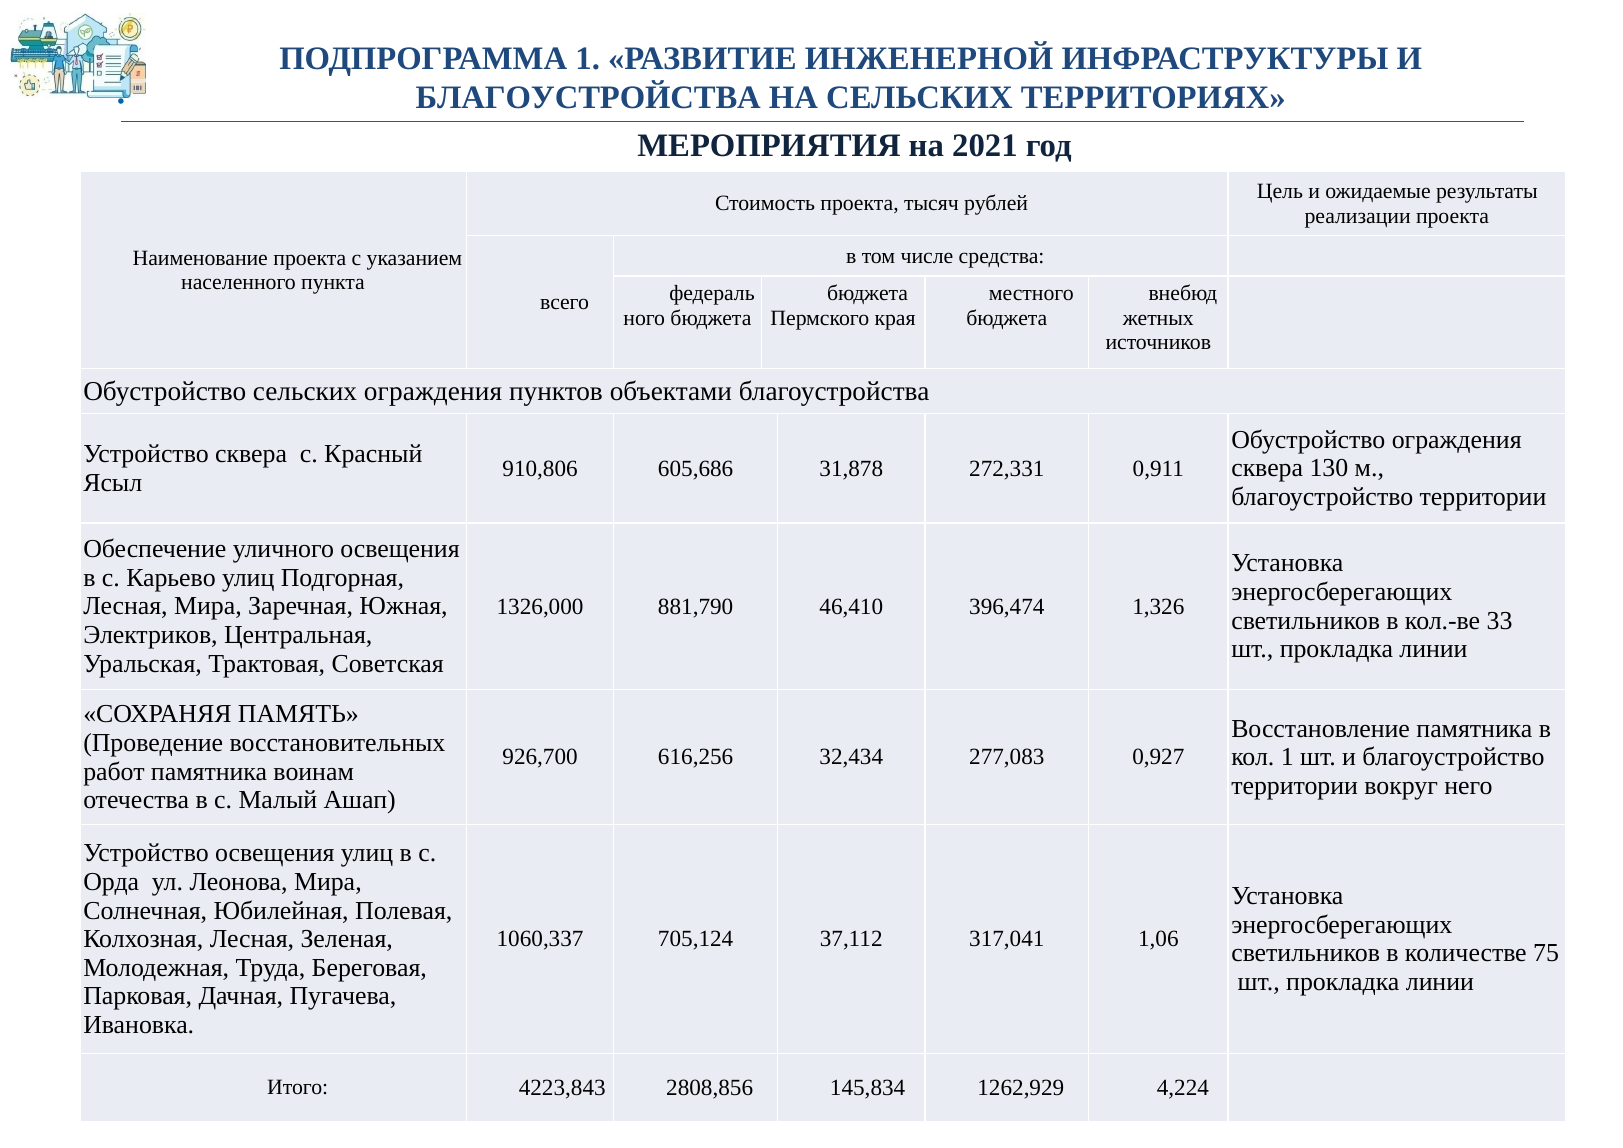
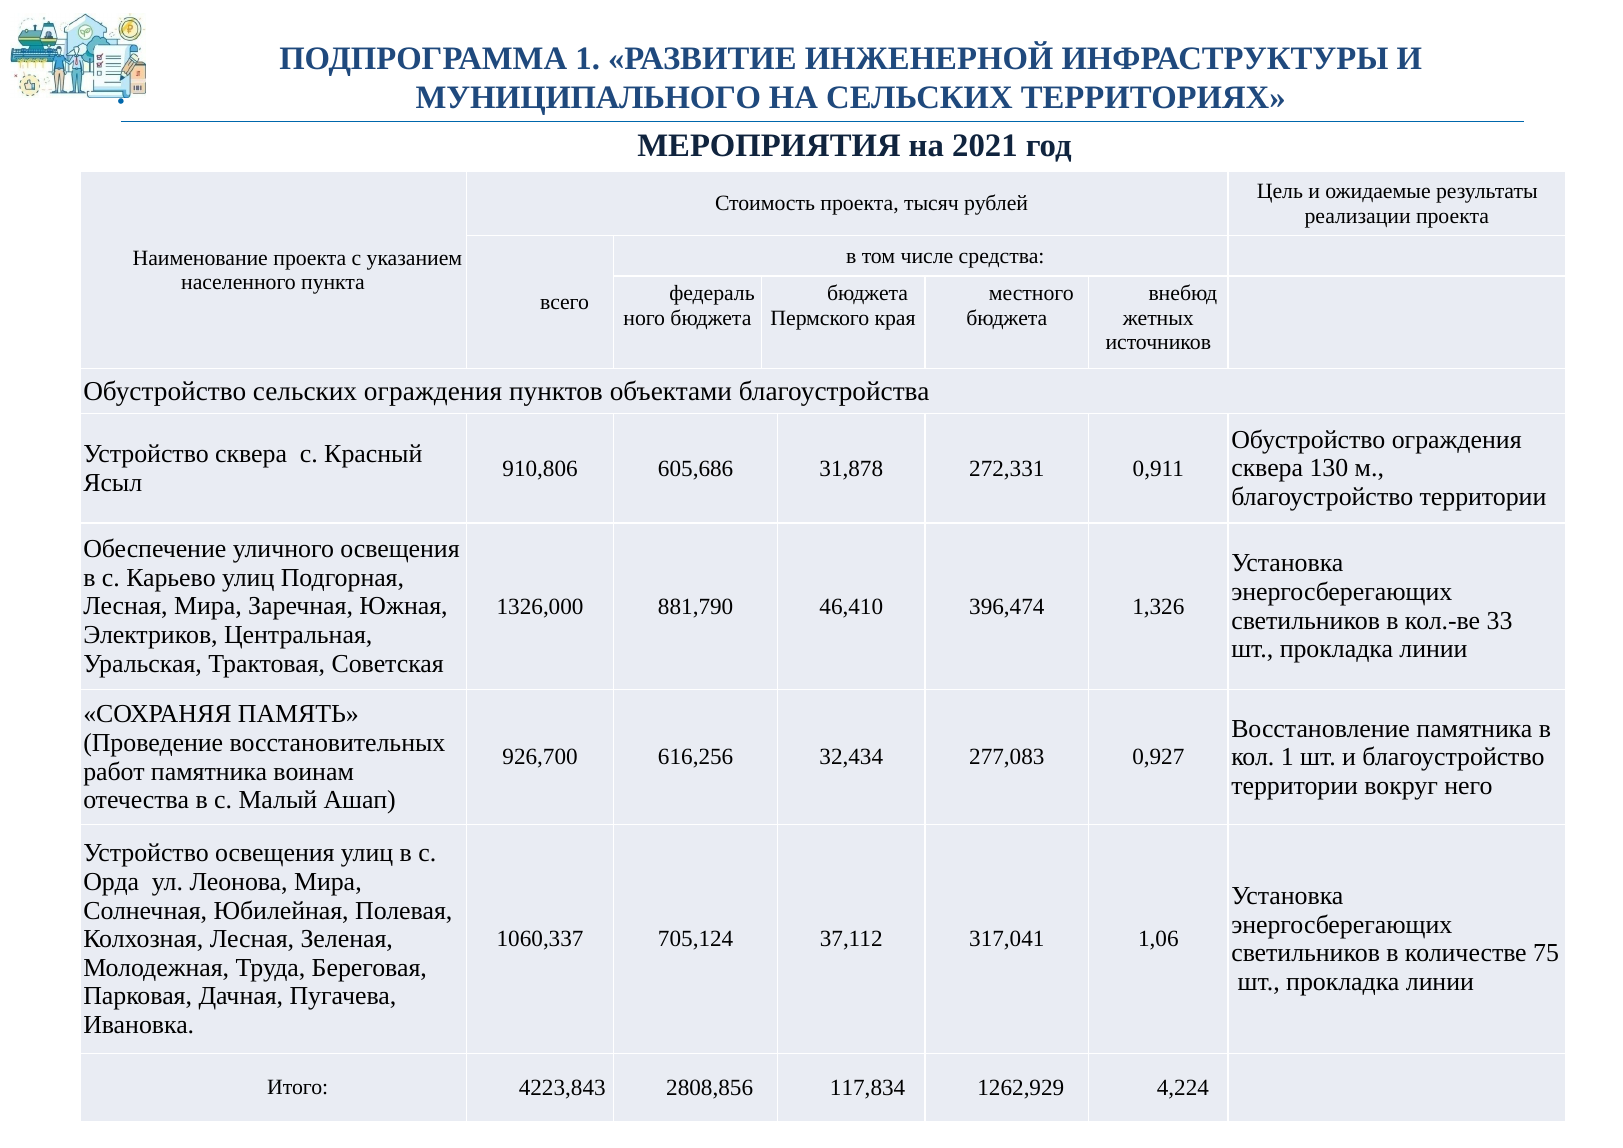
БЛАГОУСТРОЙСТВА: БЛАГОУСТРОЙСТВА -> МУНИЦИПАЛЬНОГО (588, 98)
145,834: 145,834 -> 117,834 (868, 1087)
